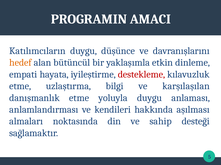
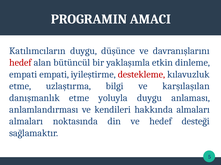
hedef colour: orange -> red (20, 63)
empati hayata: hayata -> empati (54, 75)
hakkında aşılması: aşılması -> almaları (193, 110)
ve sahip: sahip -> hedef (161, 122)
